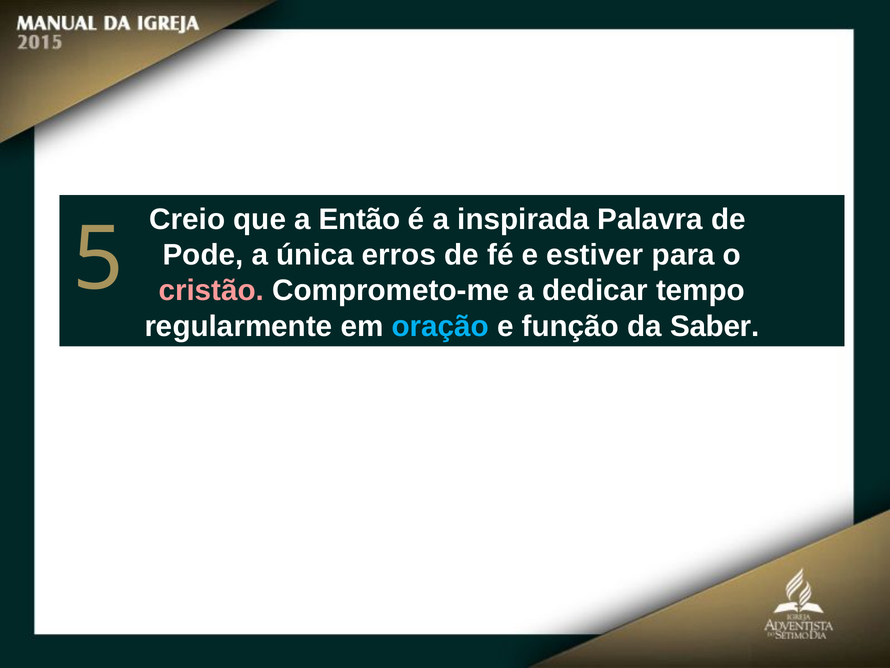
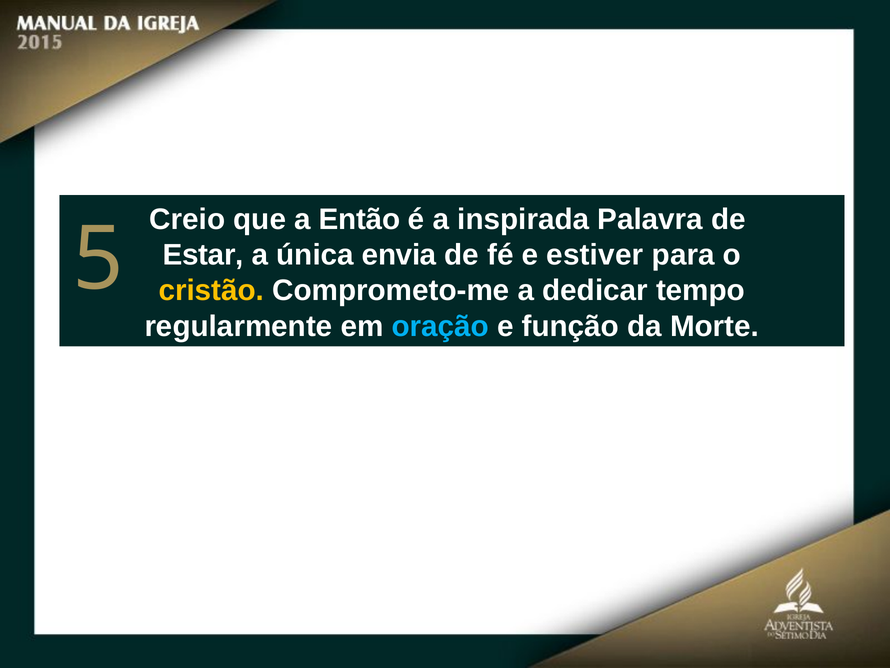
Pode: Pode -> Estar (203, 255)
erros: erros -> envia (399, 255)
cristão colour: pink -> yellow (211, 290)
Saber: Saber -> Morte (715, 326)
